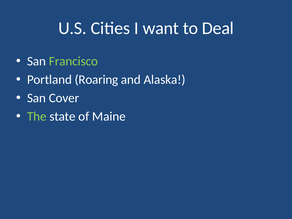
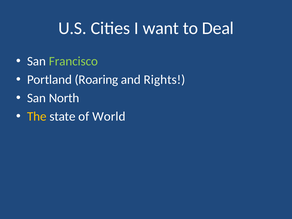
Alaska: Alaska -> Rights (164, 80)
Cover: Cover -> North (64, 98)
The colour: light green -> yellow (37, 116)
Maine: Maine -> World (109, 116)
